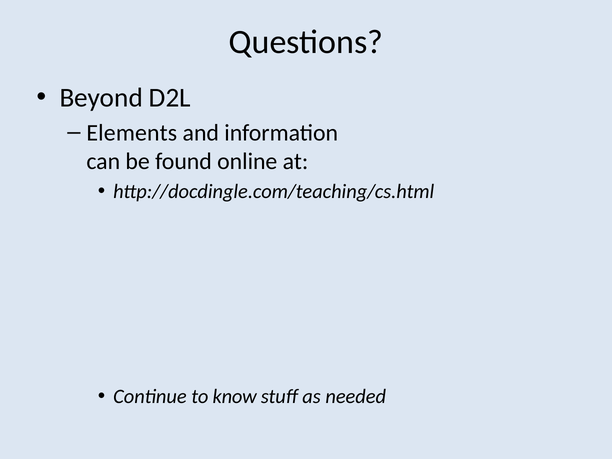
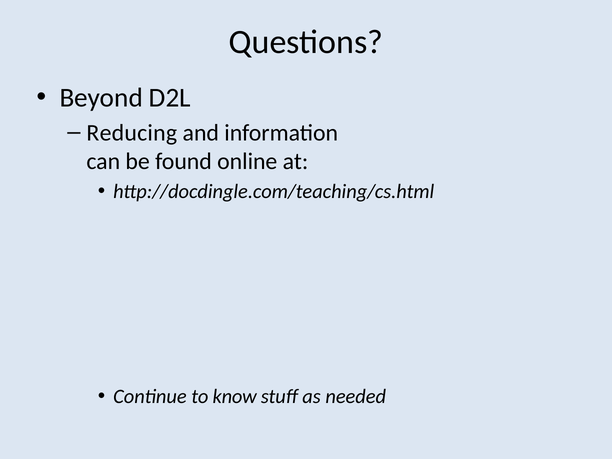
Elements: Elements -> Reducing (132, 133)
